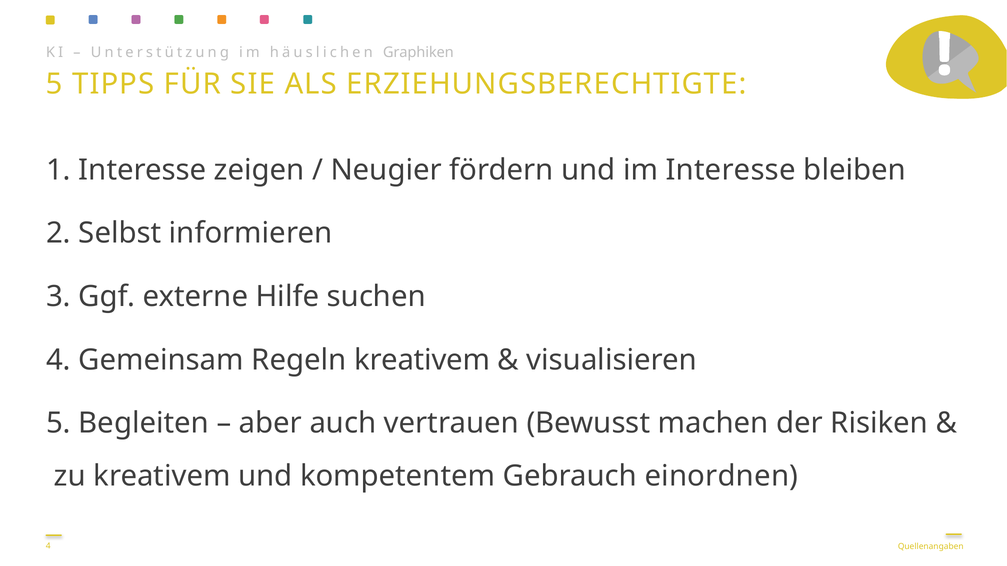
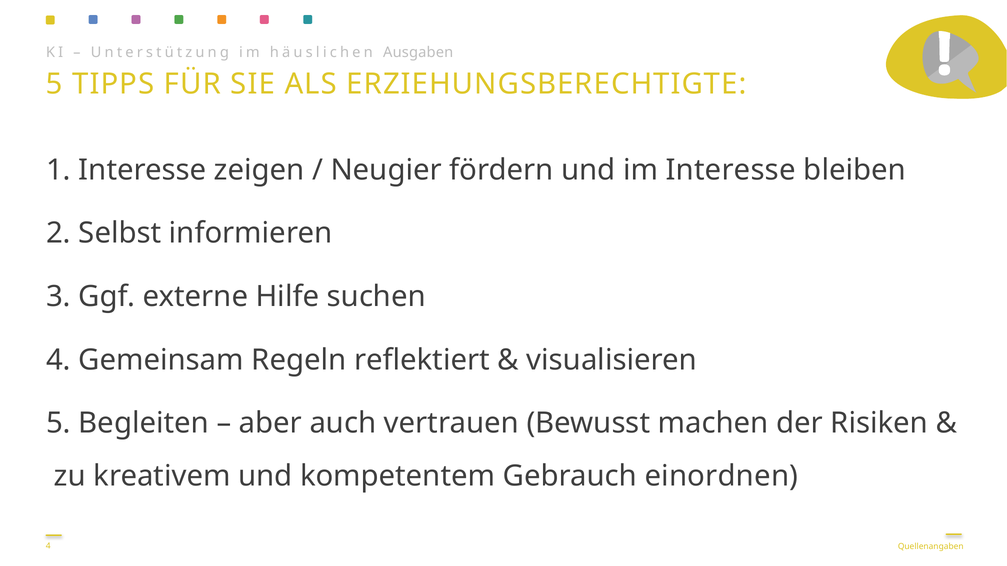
Graphiken: Graphiken -> Ausgaben (418, 52)
Regeln kreativem: kreativem -> reflektiert (422, 360)
